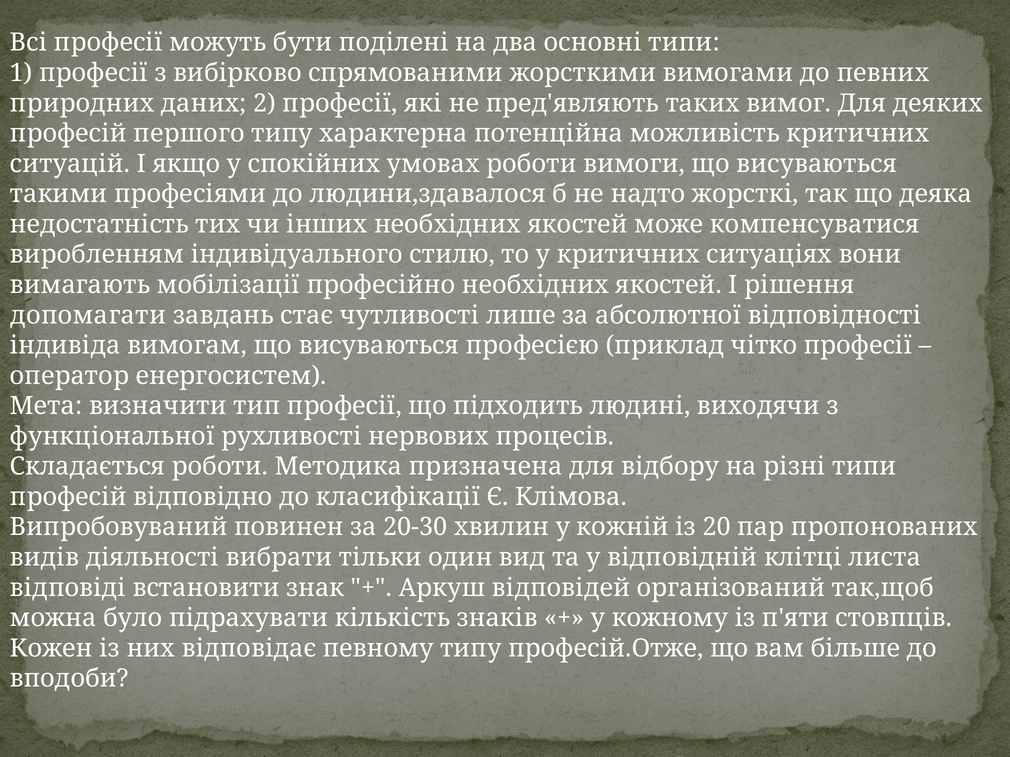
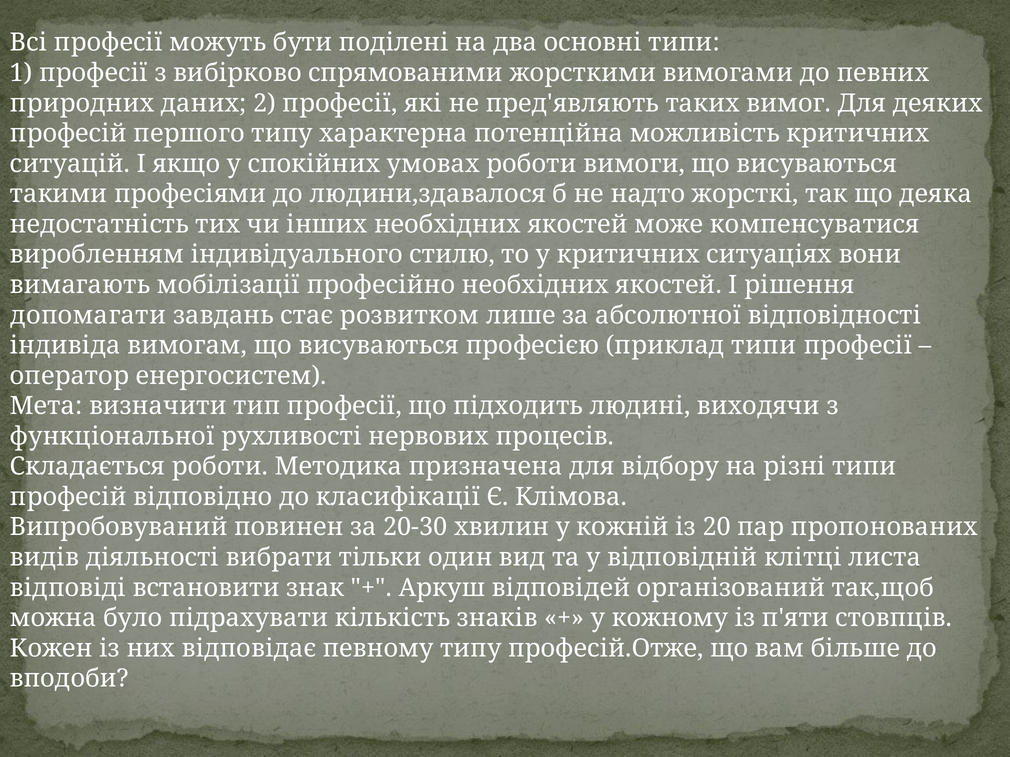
чутливості: чутливості -> розвитком (409, 315)
приклад чітко: чітко -> типи (764, 346)
